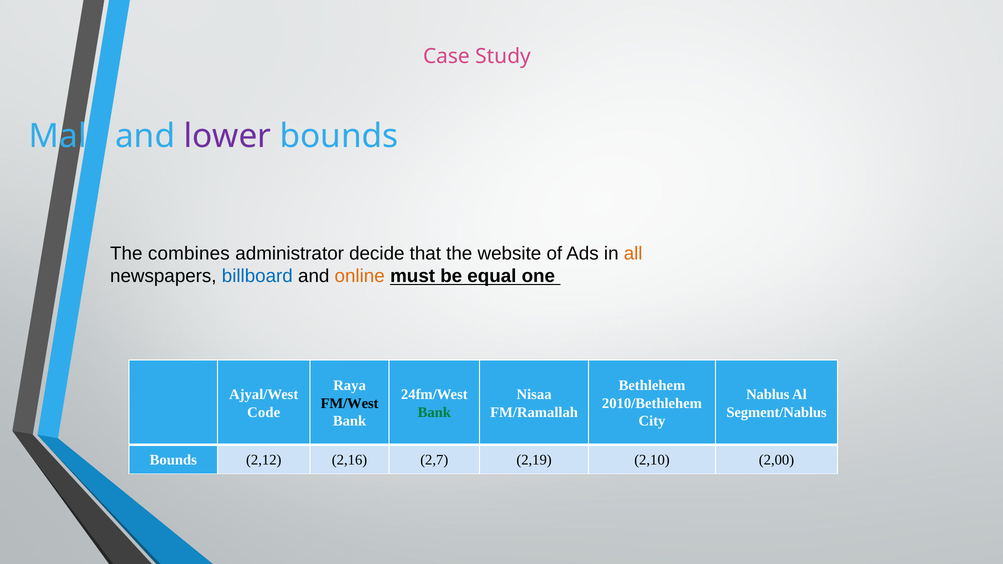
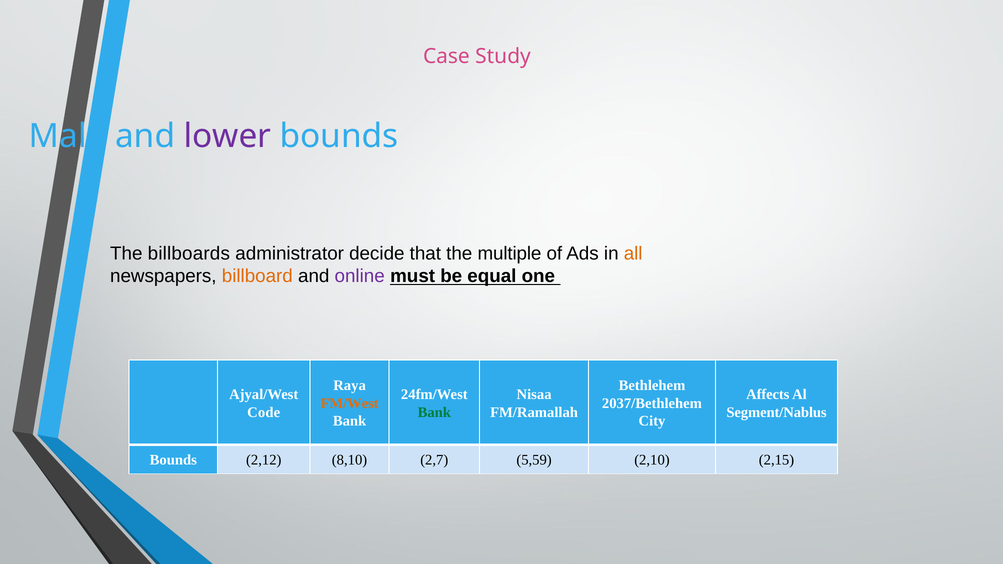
combines: combines -> billboards (189, 254)
website: website -> multiple (509, 254)
billboard colour: blue -> orange (257, 276)
online colour: orange -> purple (360, 276)
Nablus: Nablus -> Affects (768, 395)
FM/West colour: black -> orange (350, 403)
2010/Bethlehem: 2010/Bethlehem -> 2037/Bethlehem (652, 403)
2,16: 2,16 -> 8,10 (350, 460)
2,19: 2,19 -> 5,59 (534, 460)
2,00: 2,00 -> 2,15 (777, 460)
